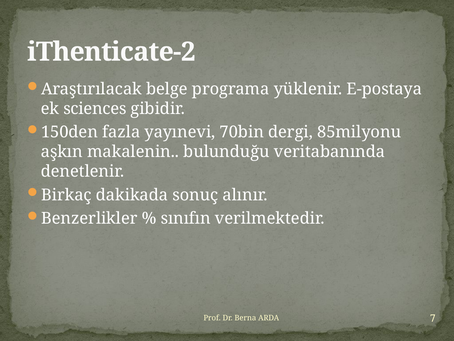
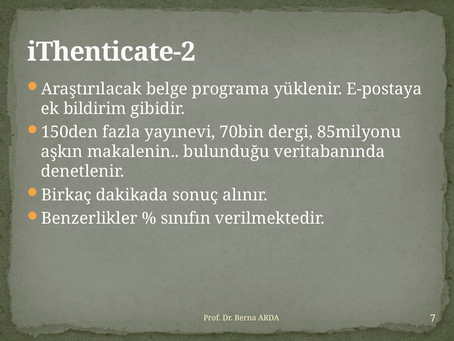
sciences: sciences -> bildirim (95, 109)
